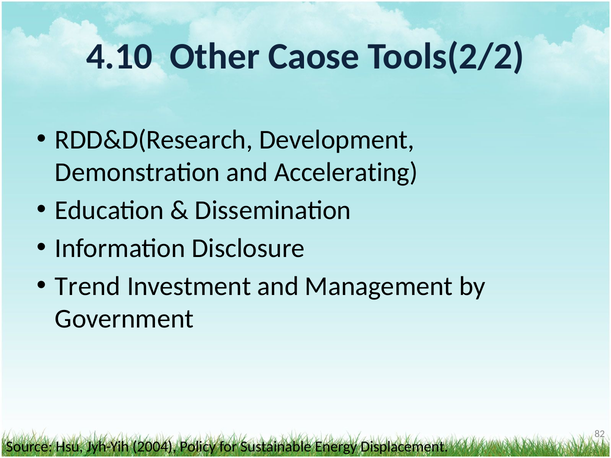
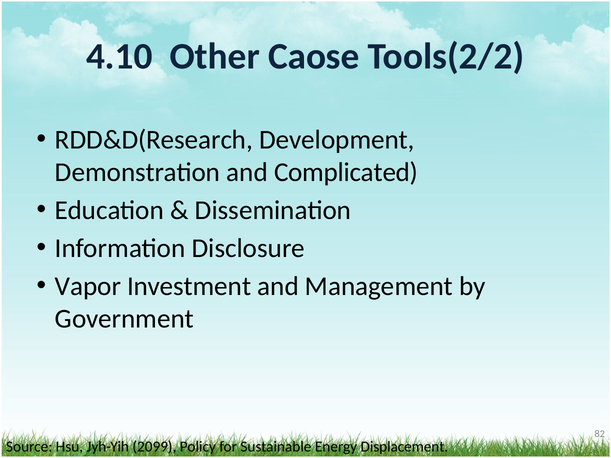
Accelerating: Accelerating -> Complicated (346, 172)
Trend: Trend -> Vapor (88, 286)
2004: 2004 -> 2099 (154, 447)
